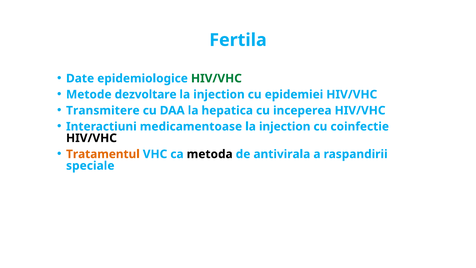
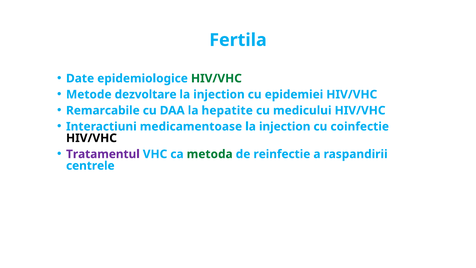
Transmitere: Transmitere -> Remarcabile (103, 110)
hepatica: hepatica -> hepatite (227, 110)
inceperea: inceperea -> medicului (302, 110)
Tratamentul colour: orange -> purple (103, 154)
metoda colour: black -> green (210, 154)
antivirala: antivirala -> reinfectie (282, 154)
speciale: speciale -> centrele (90, 166)
